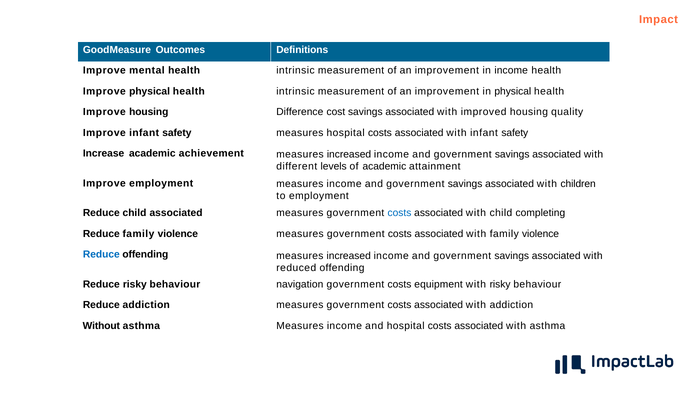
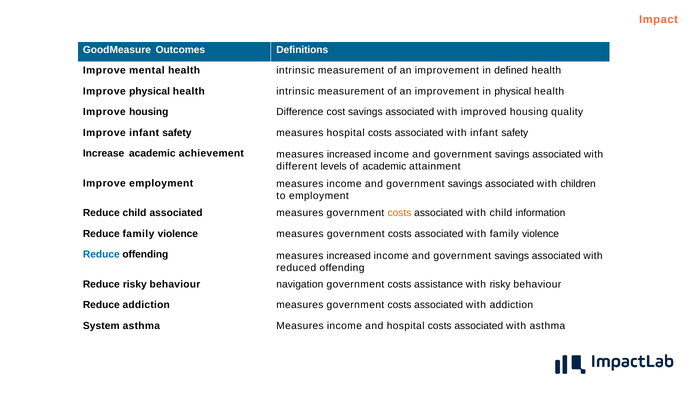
in income: income -> defined (511, 71)
costs colour: blue -> orange (399, 213)
completing: completing -> information (540, 213)
equipment: equipment -> assistance (439, 284)
Without: Without -> System (101, 326)
